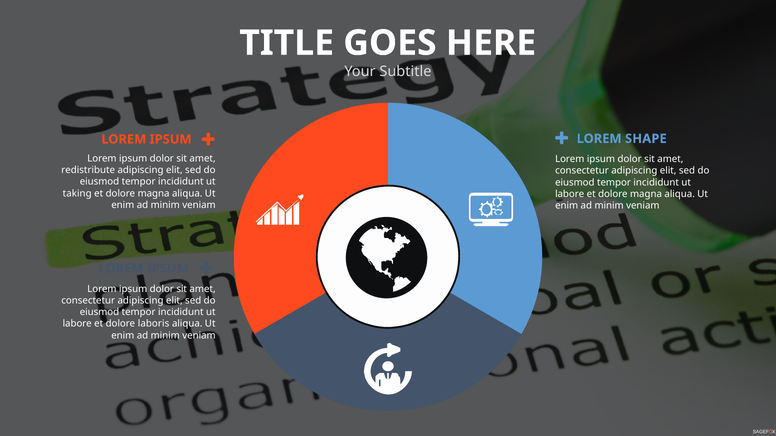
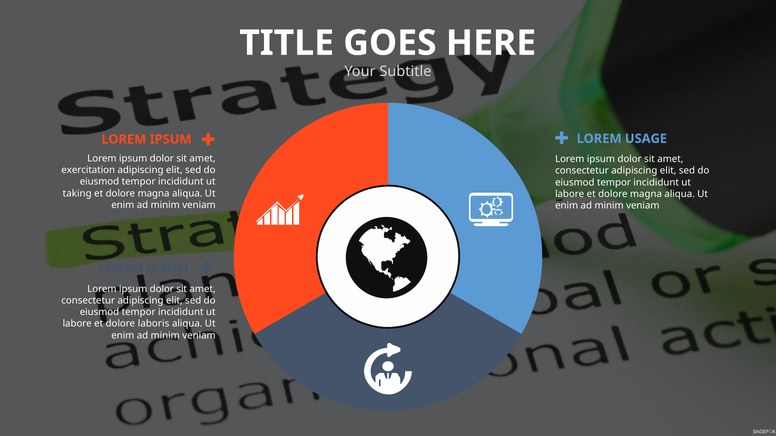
SHAPE: SHAPE -> USAGE (646, 139)
redistribute: redistribute -> exercitation (88, 170)
